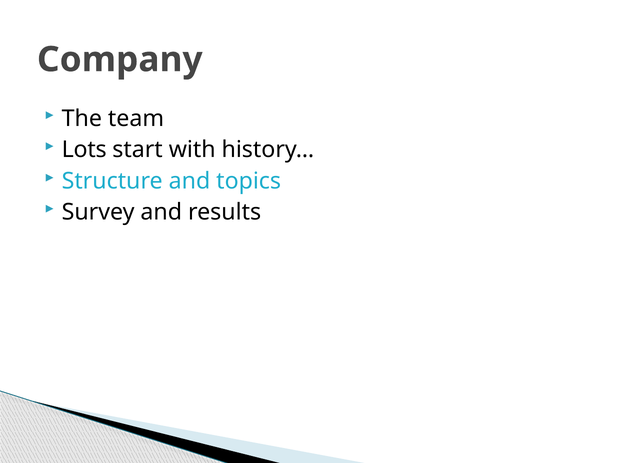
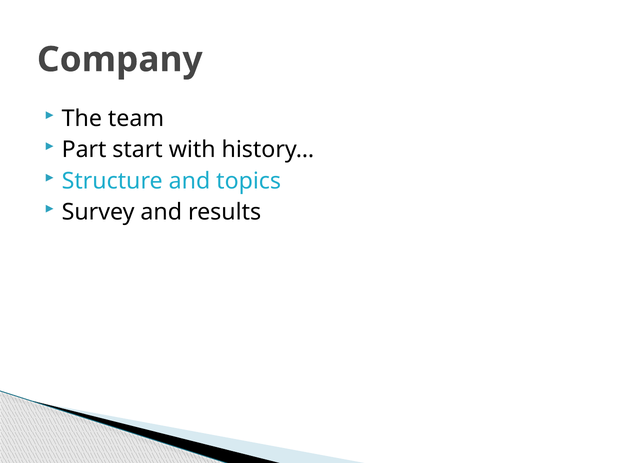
Lots: Lots -> Part (84, 150)
